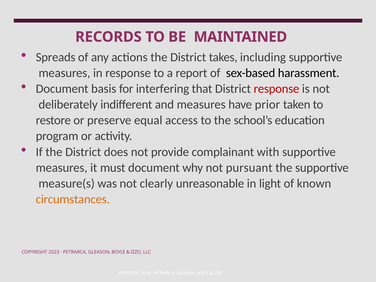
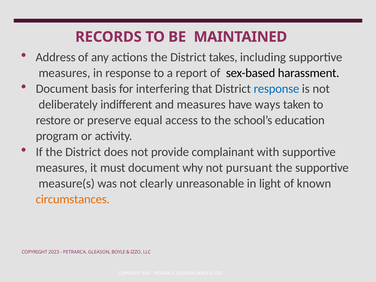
Spreads: Spreads -> Address (56, 57)
response colour: red -> blue (276, 89)
prior: prior -> ways (267, 105)
